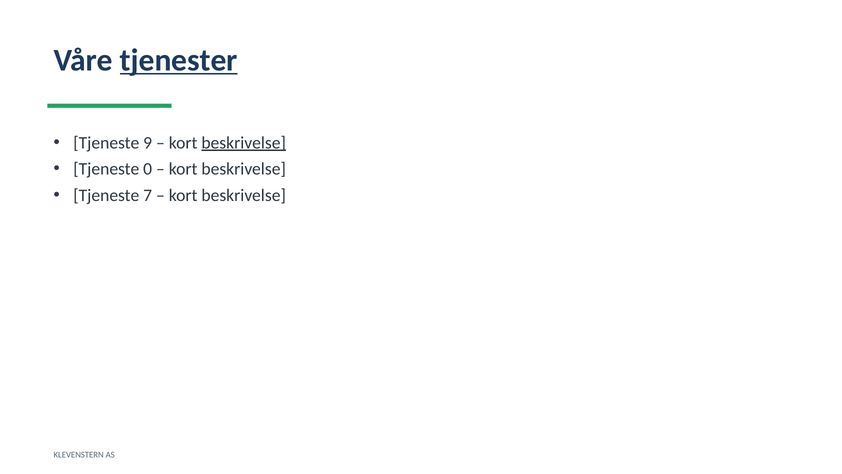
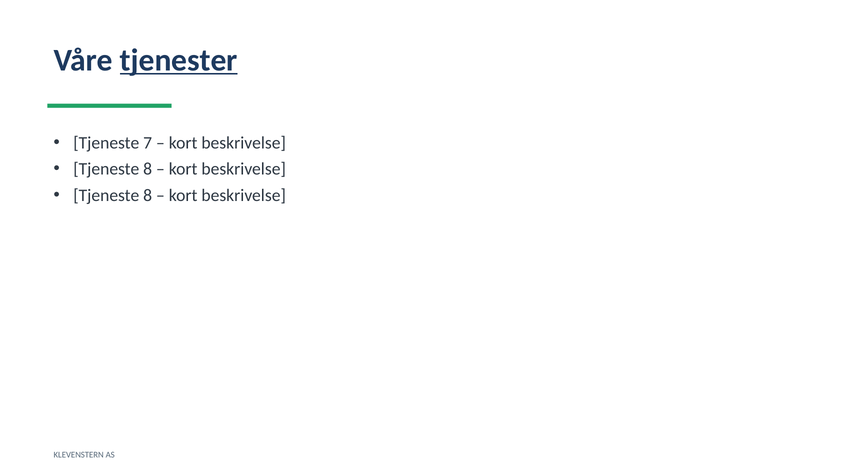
9: 9 -> 7 (148, 143)
beskrivelse underline: present -> none (244, 143)
0: 0 -> 8 (148, 169)
7: 7 -> 8 (148, 195)
